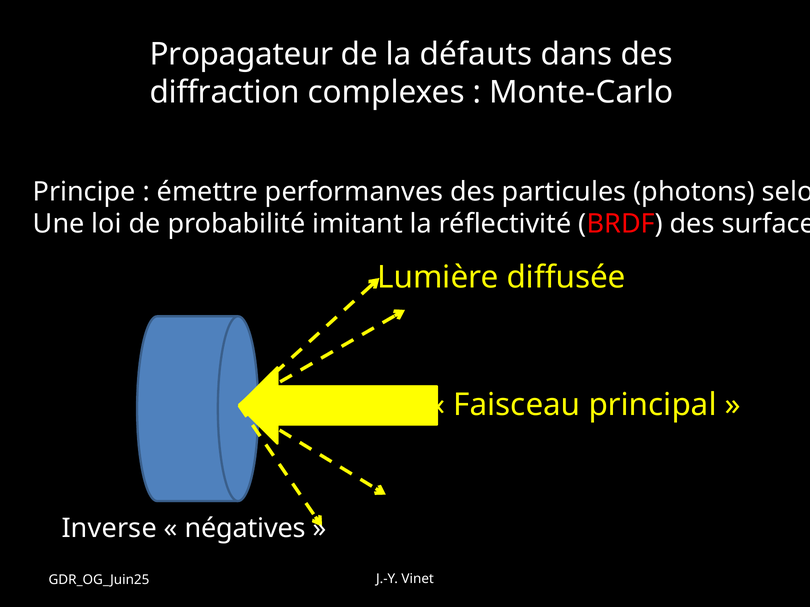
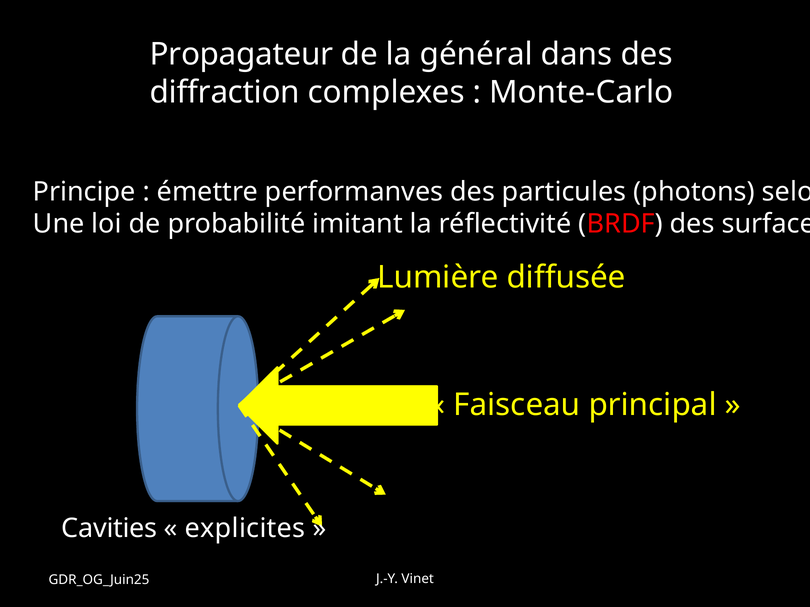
défauts: défauts -> général (476, 55)
Inverse: Inverse -> Cavities (109, 529)
négatives: négatives -> explicites (245, 529)
